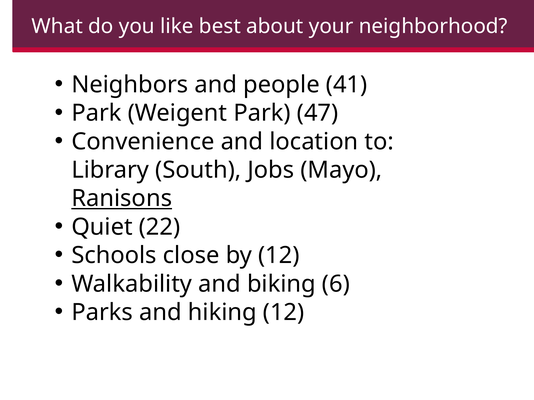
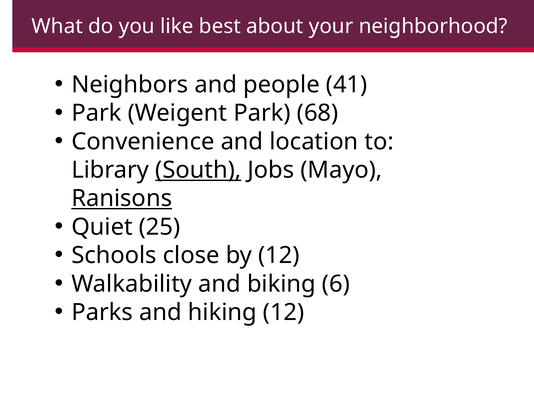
47: 47 -> 68 (318, 113)
South underline: none -> present (198, 170)
22: 22 -> 25 (160, 227)
